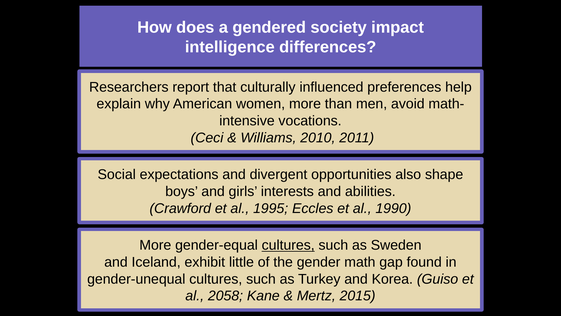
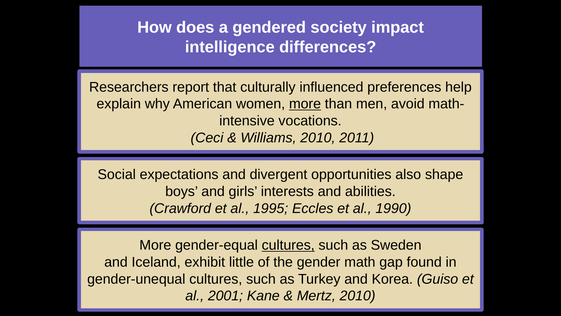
more underline: none -> present (305, 104)
2058: 2058 -> 2001 (225, 295)
Mertz 2015: 2015 -> 2010 (358, 295)
